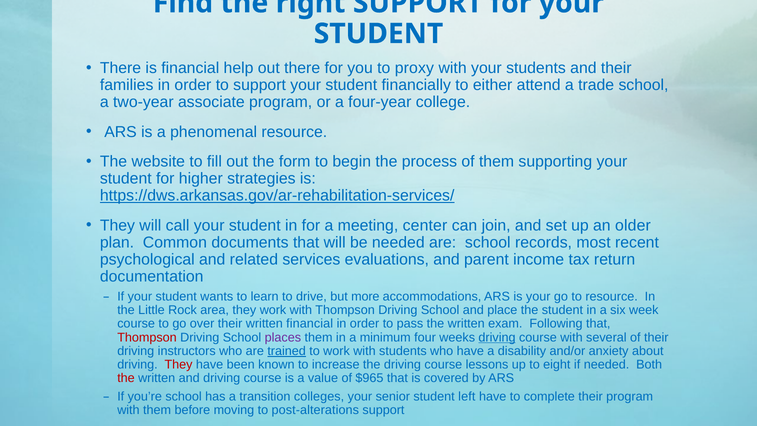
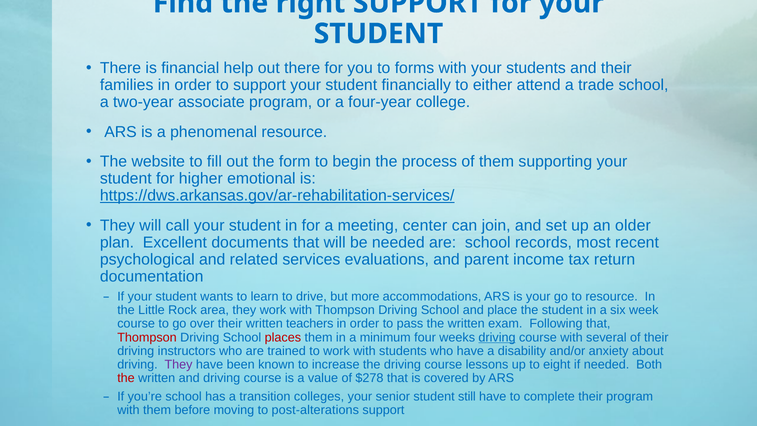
proxy: proxy -> forms (414, 68)
strategies: strategies -> emotional (261, 179)
Common: Common -> Excellent (175, 242)
written financial: financial -> teachers (310, 324)
places colour: purple -> red (283, 337)
trained underline: present -> none (287, 351)
They colour: red -> purple (178, 365)
$965: $965 -> $278 (369, 378)
left: left -> still (467, 396)
